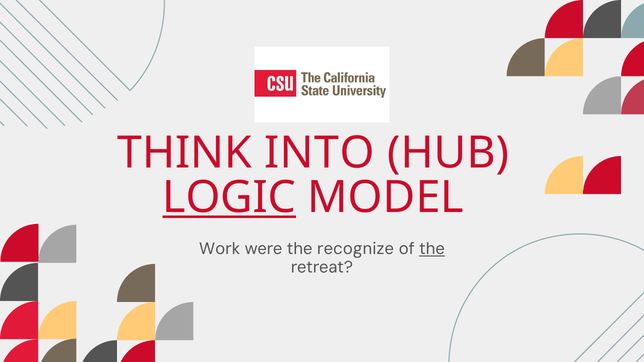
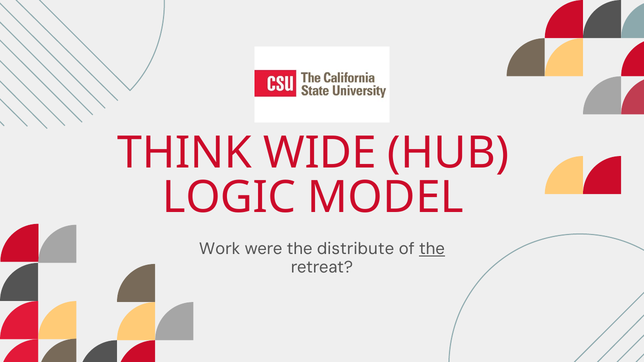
INTO: INTO -> WIDE (320, 153)
LOGIC underline: present -> none (229, 198)
recognize: recognize -> distribute (356, 249)
